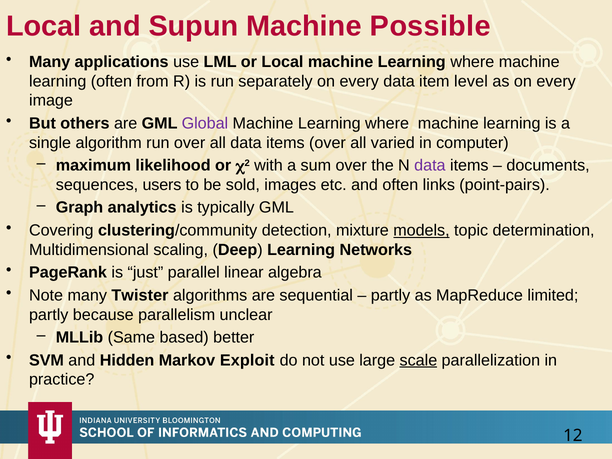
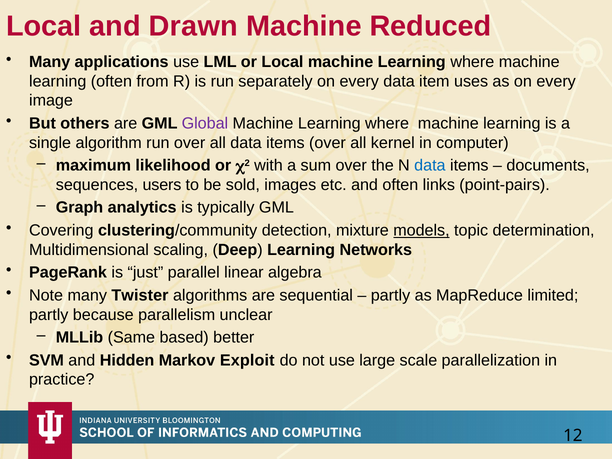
Supun: Supun -> Drawn (193, 26)
Possible: Possible -> Reduced (430, 26)
level: level -> uses (471, 81)
varied: varied -> kernel (393, 143)
data colour: purple -> blue (430, 166)
scale underline: present -> none (418, 360)
